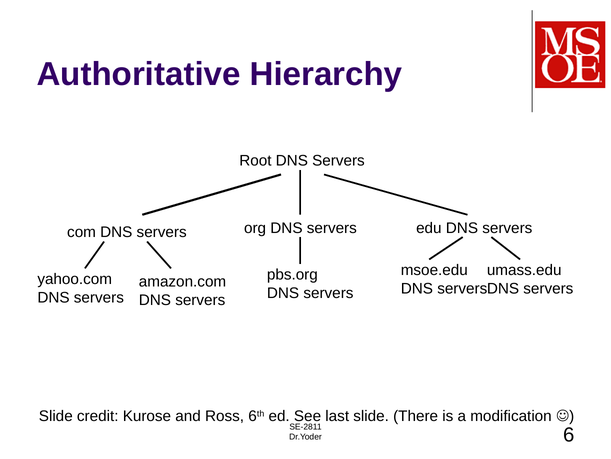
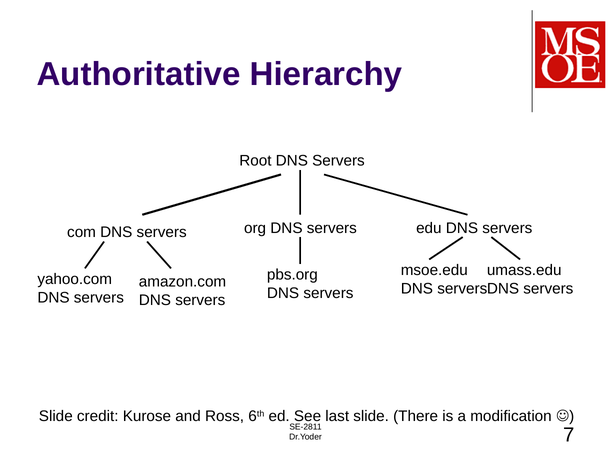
6: 6 -> 7 (569, 434)
